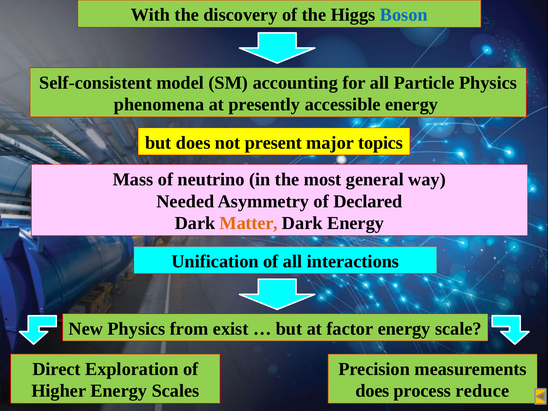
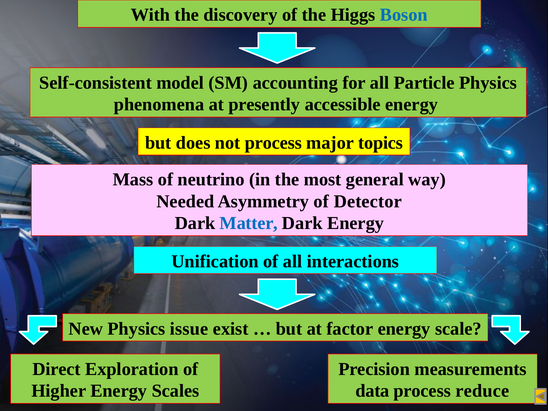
not present: present -> process (273, 143)
Declared: Declared -> Detector (368, 201)
Matter colour: orange -> blue (249, 223)
from: from -> issue (189, 329)
does: does -> data (372, 391)
